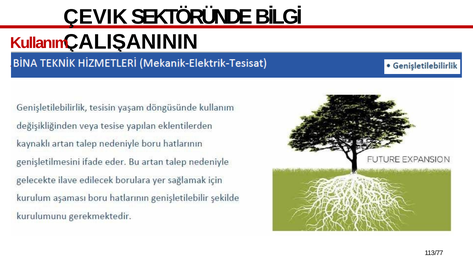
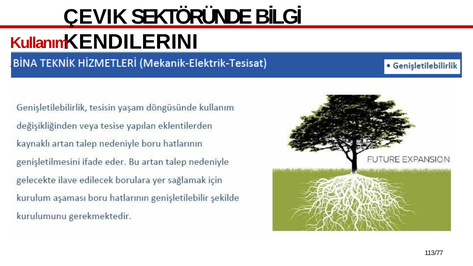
ÇALIŞANININ: ÇALIŞANININ -> KENDILERINI (131, 42)
